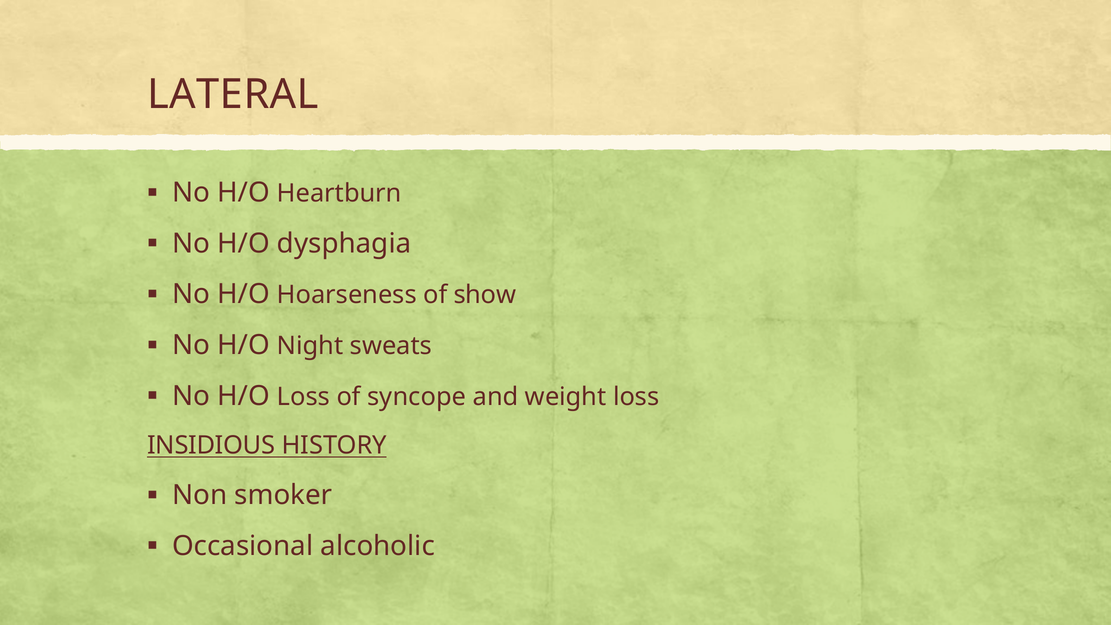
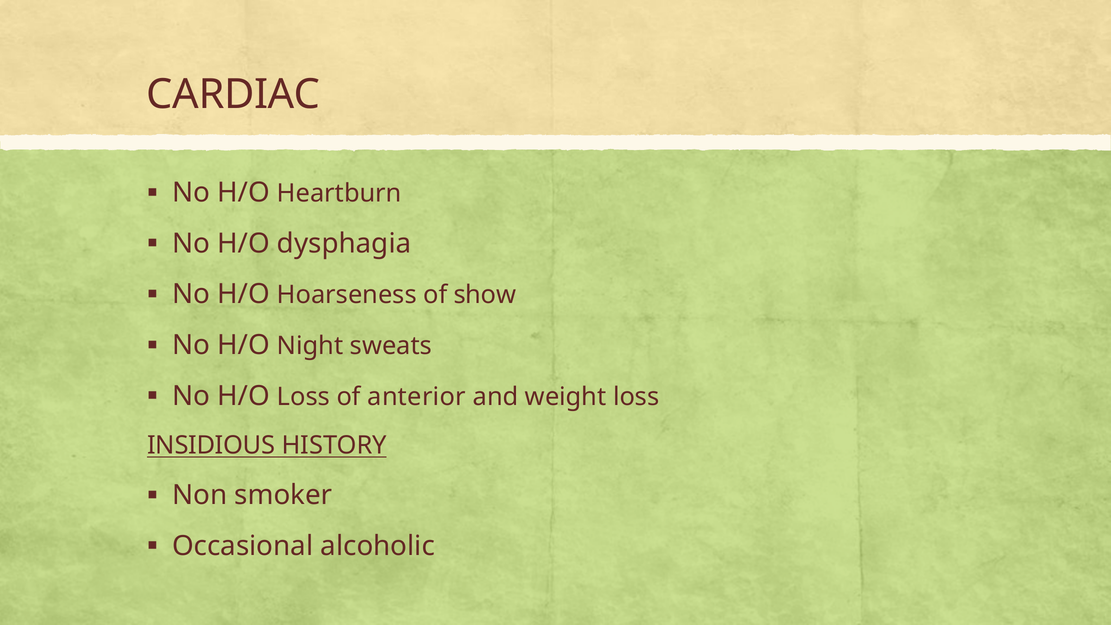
LATERAL: LATERAL -> CARDIAC (233, 95)
syncope: syncope -> anterior (417, 397)
